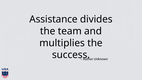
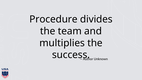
Assistance: Assistance -> Procedure (53, 19)
